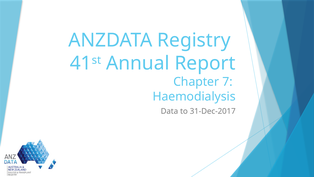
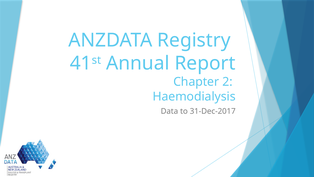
7: 7 -> 2 (227, 82)
